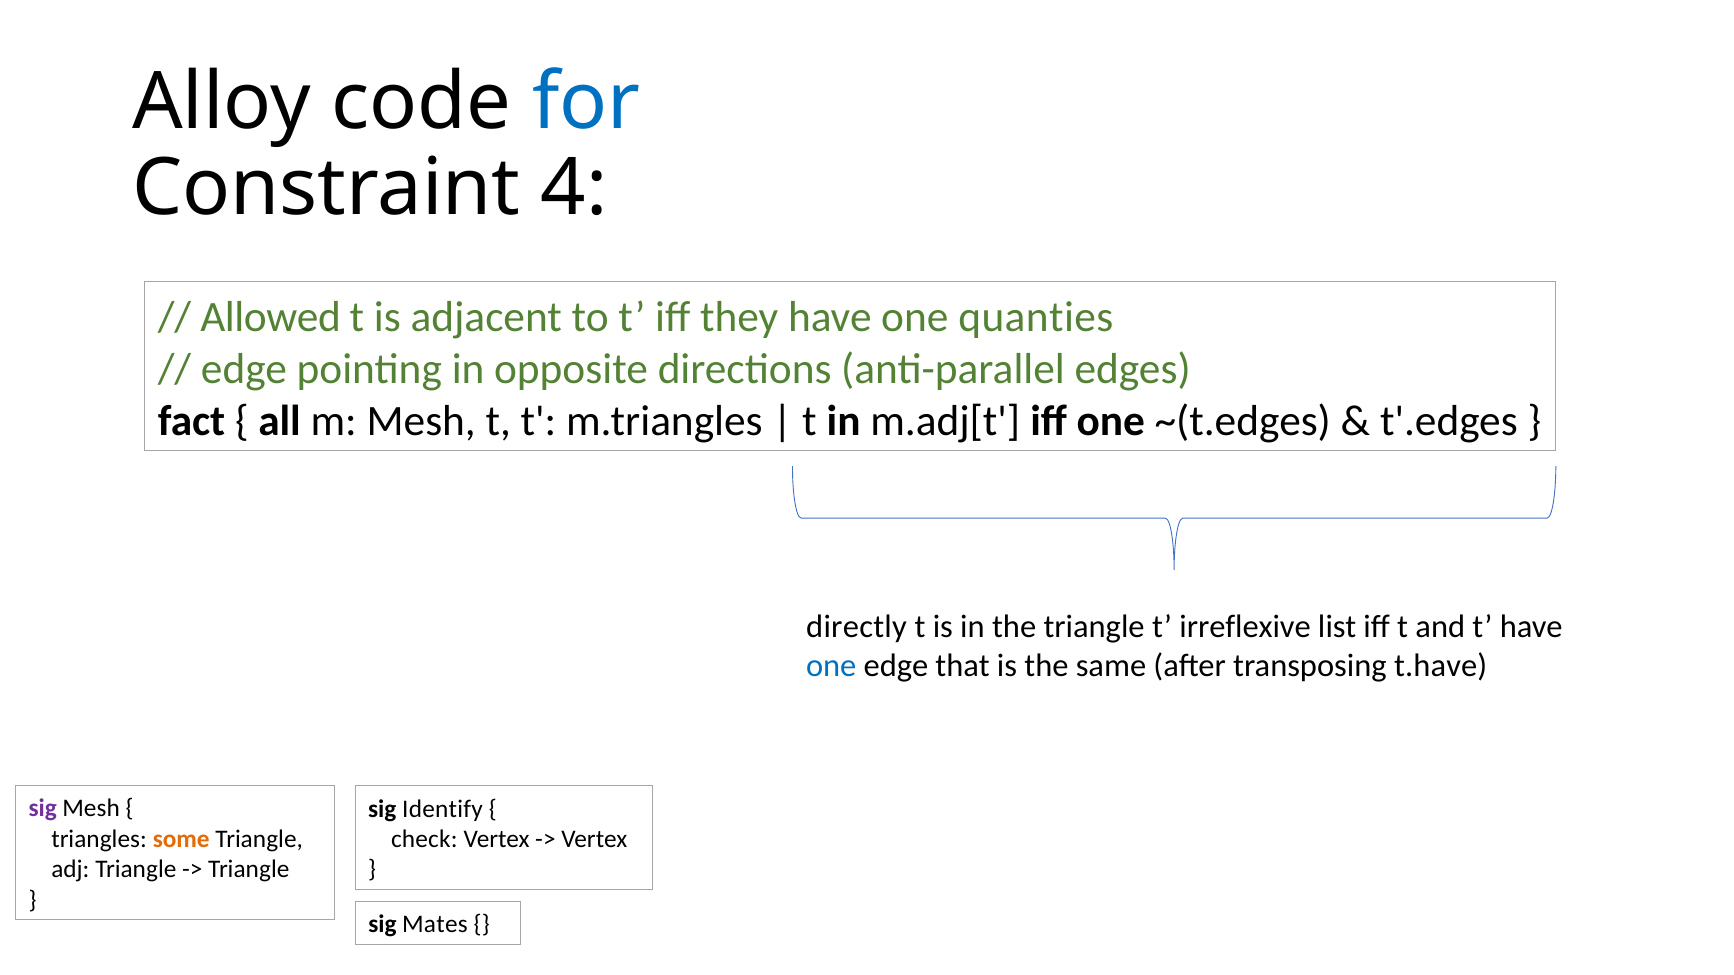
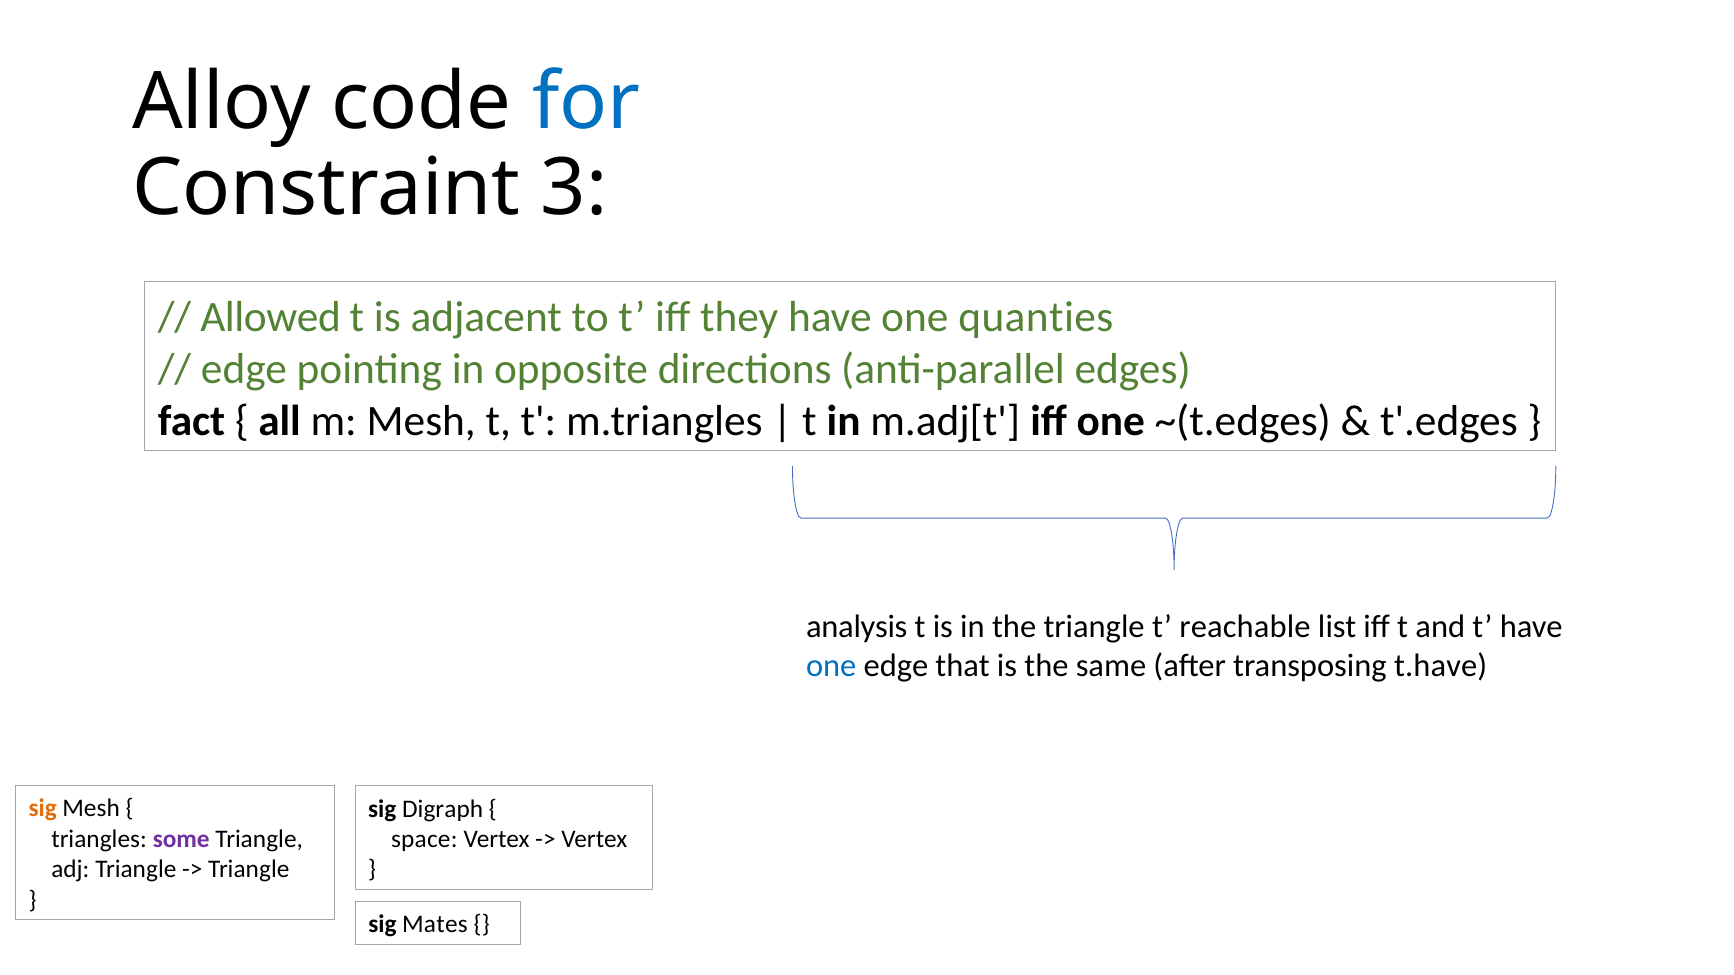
4: 4 -> 3 (574, 189)
directly: directly -> analysis (857, 627)
irreflexive: irreflexive -> reachable (1245, 627)
sig colour: purple -> orange (43, 809)
Identify: Identify -> Digraph (443, 809)
some colour: orange -> purple (181, 839)
check: check -> space (424, 839)
